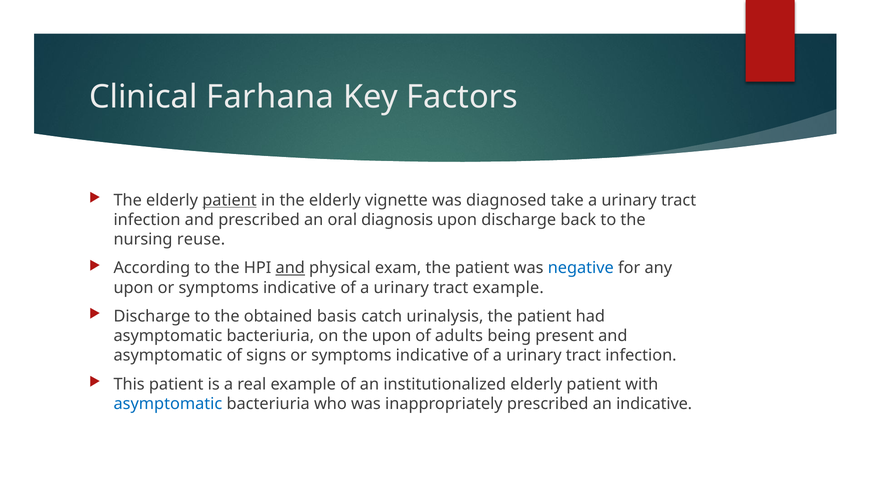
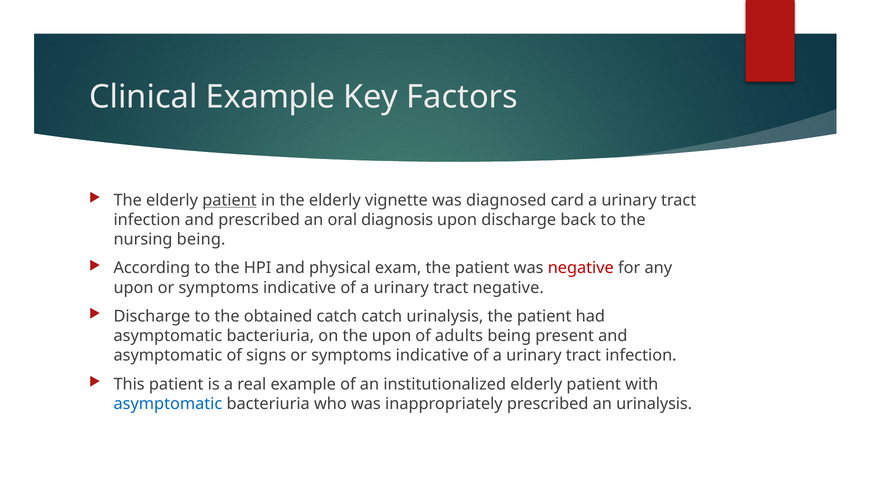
Clinical Farhana: Farhana -> Example (270, 97)
take: take -> card (567, 200)
nursing reuse: reuse -> being (201, 239)
and underline: present -> none (290, 268)
negative colour: blue -> red (581, 268)
tract example: example -> negative (508, 288)
obtained basis: basis -> catch (337, 316)
an indicative: indicative -> urinalysis (654, 404)
